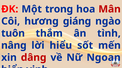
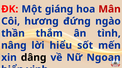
trong: trong -> giáng (59, 9)
giáng: giáng -> đứng (77, 21)
tuôn: tuôn -> thần (13, 34)
dâng colour: red -> black (34, 58)
